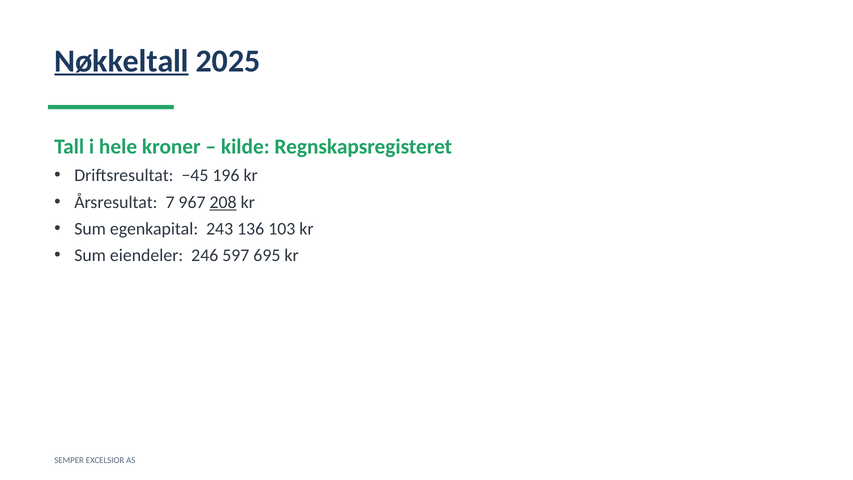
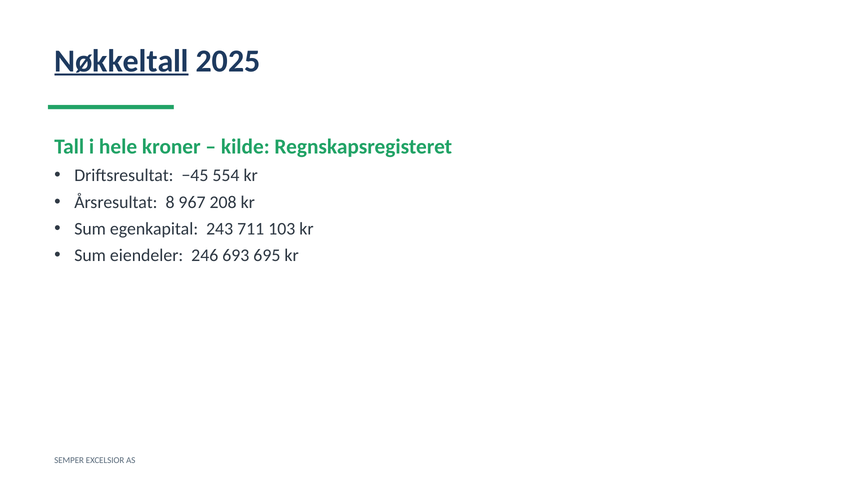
196: 196 -> 554 (226, 175)
7: 7 -> 8 (170, 202)
208 underline: present -> none (223, 202)
136: 136 -> 711 (251, 229)
597: 597 -> 693 (236, 255)
